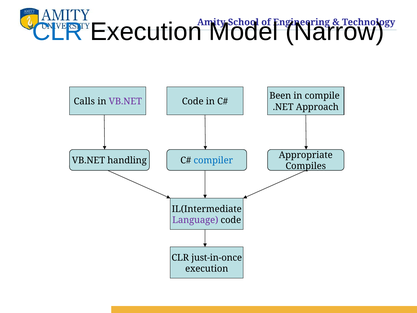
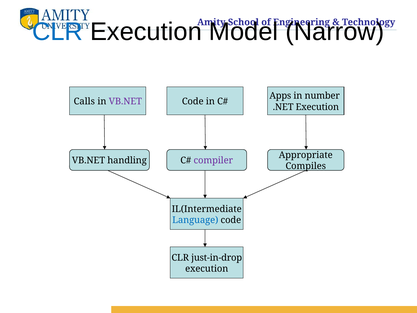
Been: Been -> Apps (280, 96)
compile: compile -> number (322, 96)
.NET Approach: Approach -> Execution (317, 107)
compiler colour: blue -> purple (213, 160)
Language colour: purple -> blue (195, 220)
just-in-once: just-in-once -> just-in-drop (217, 257)
